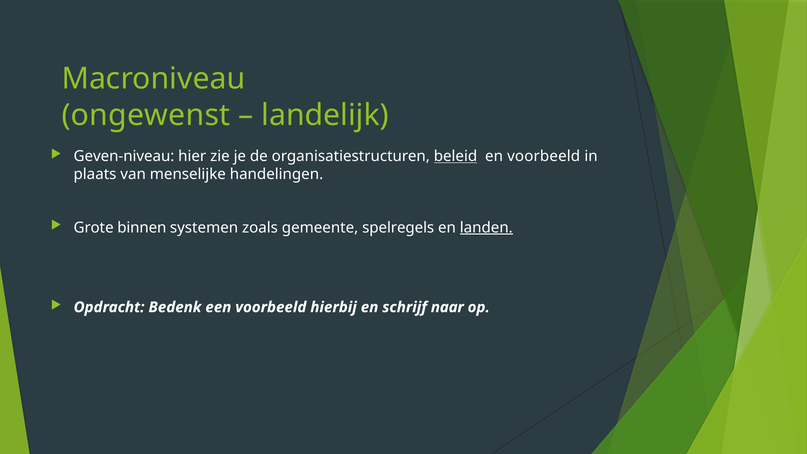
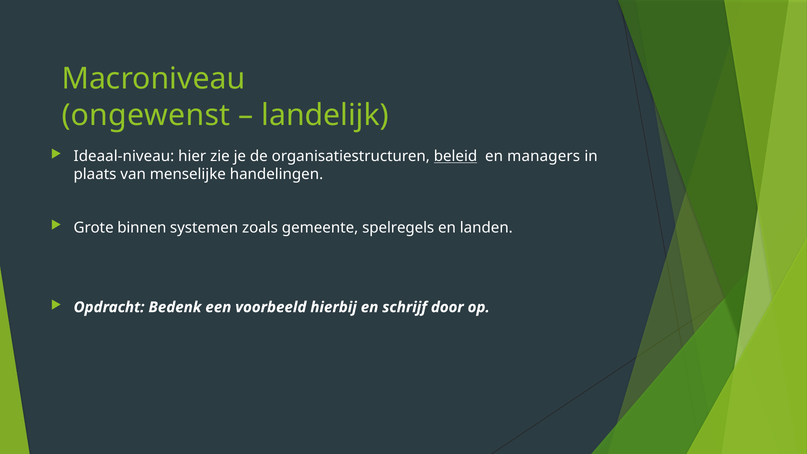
Geven-niveau: Geven-niveau -> Ideaal-niveau (124, 156)
en voorbeeld: voorbeeld -> managers (544, 156)
landen underline: present -> none (486, 227)
naar: naar -> door (447, 307)
